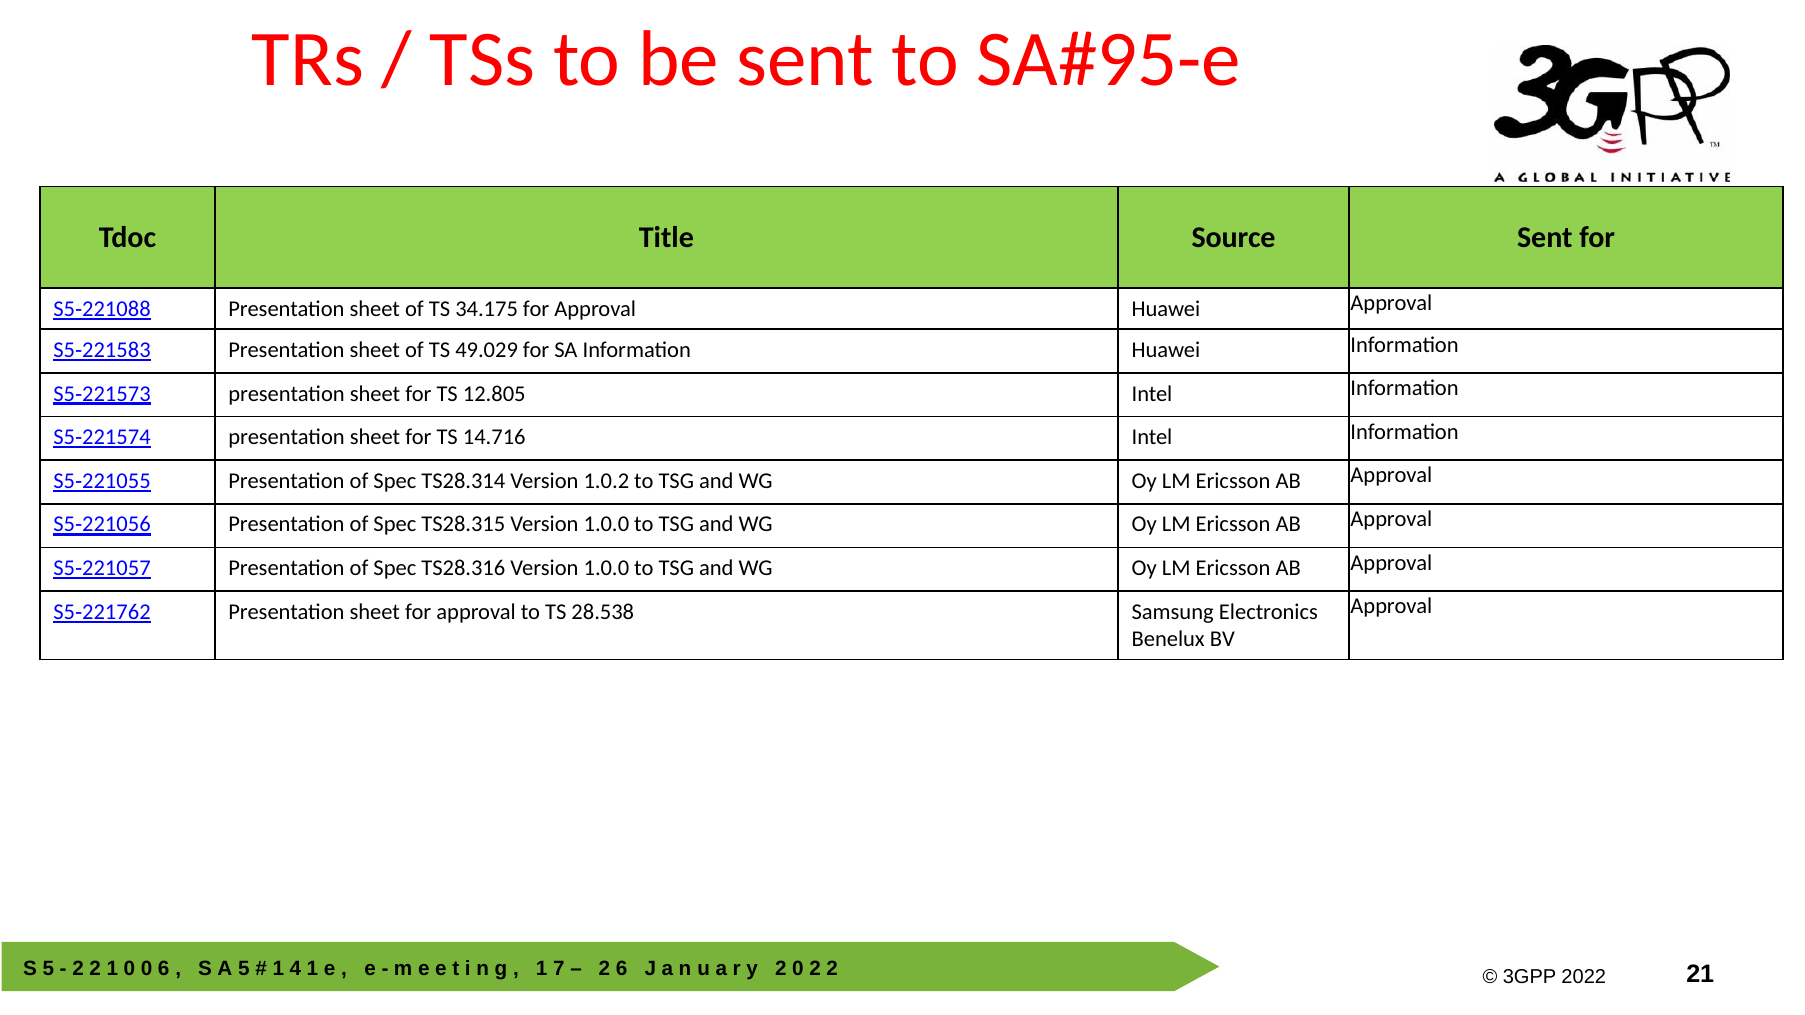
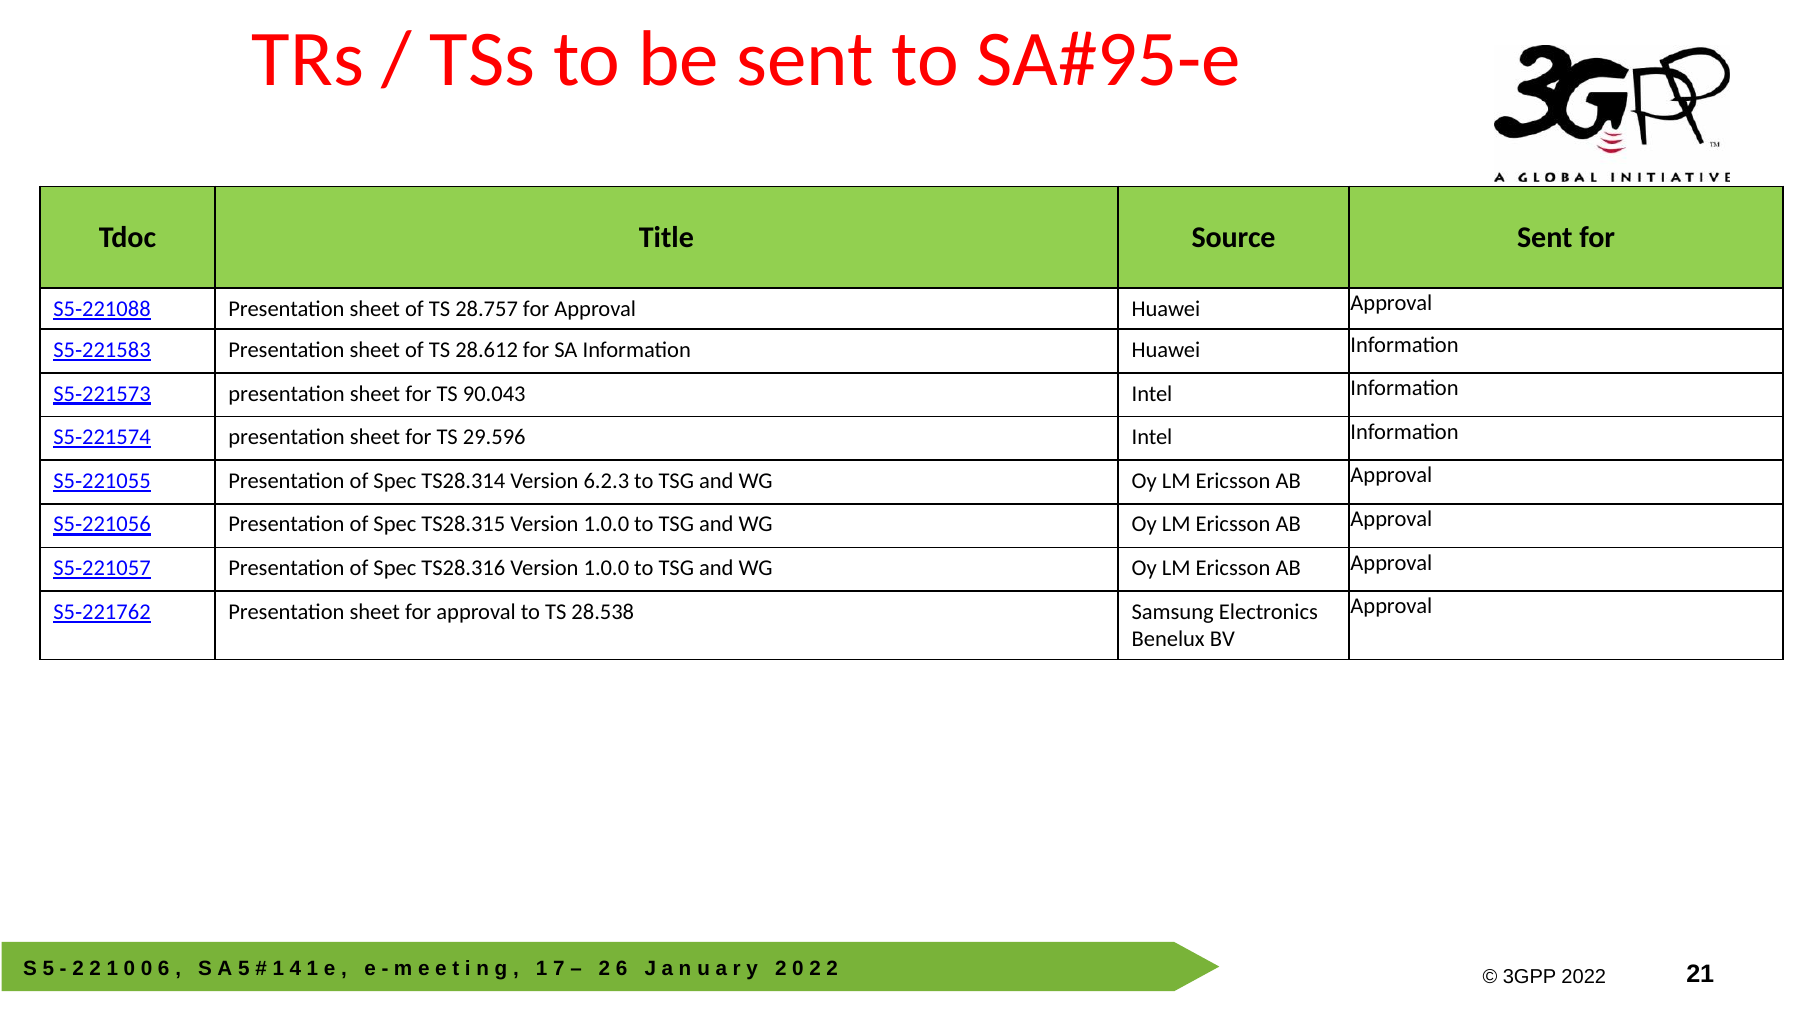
34.175: 34.175 -> 28.757 (487, 309)
49.029: 49.029 -> 28.612 (487, 350)
12.805: 12.805 -> 90.043 (494, 394)
14.716: 14.716 -> 29.596 (494, 437)
1.0.2: 1.0.2 -> 6.2.3 (606, 481)
